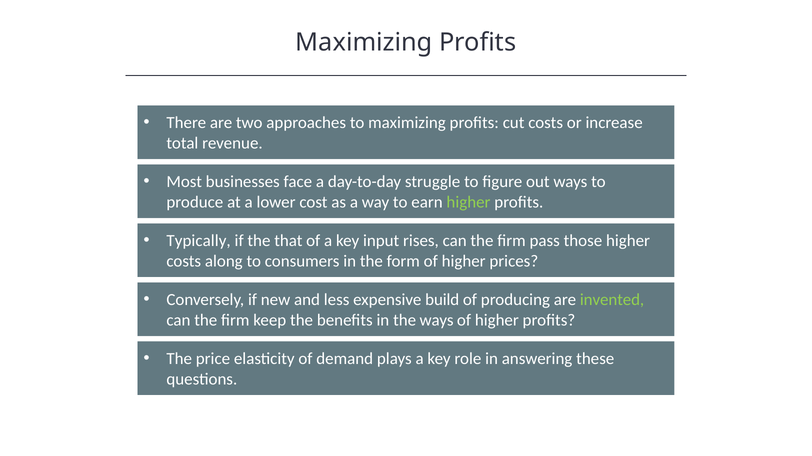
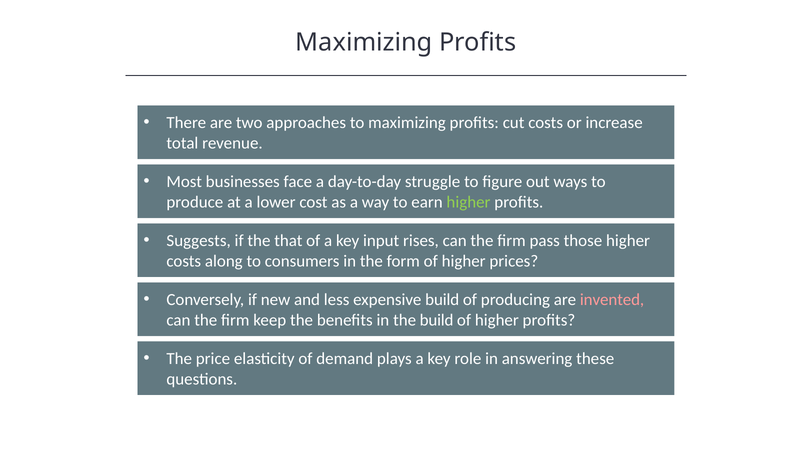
Typically: Typically -> Suggests (199, 241)
invented colour: light green -> pink (612, 300)
the ways: ways -> build (437, 321)
